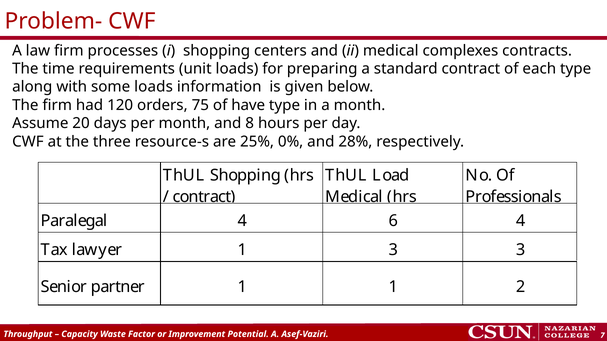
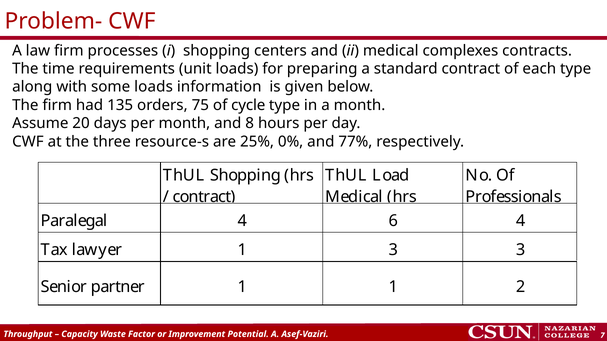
120: 120 -> 135 (120, 105)
have: have -> cycle (248, 105)
28%: 28% -> 77% (355, 142)
